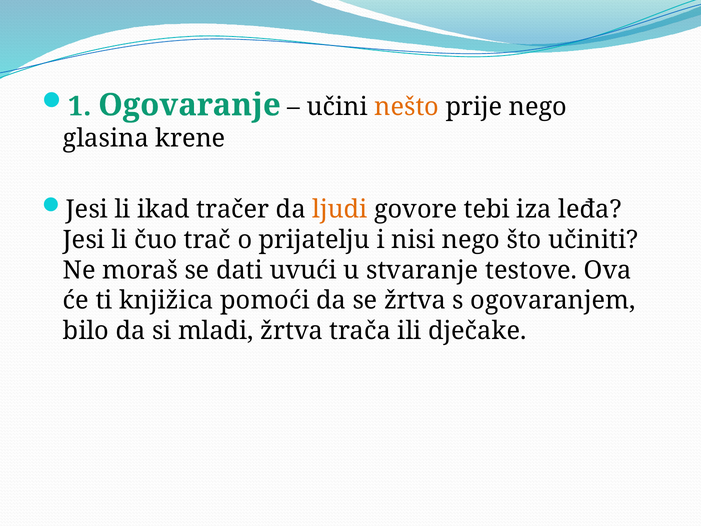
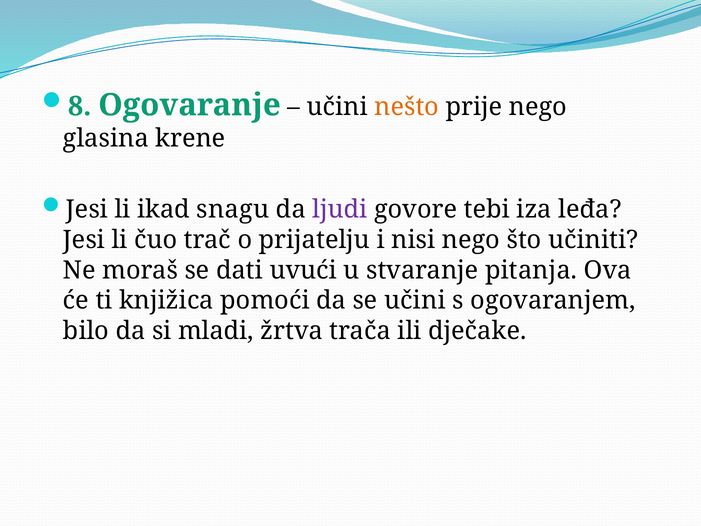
1: 1 -> 8 (80, 106)
tračer: tračer -> snagu (233, 209)
ljudi colour: orange -> purple (340, 209)
testove: testove -> pitanja (531, 270)
se žrtva: žrtva -> učini (415, 300)
